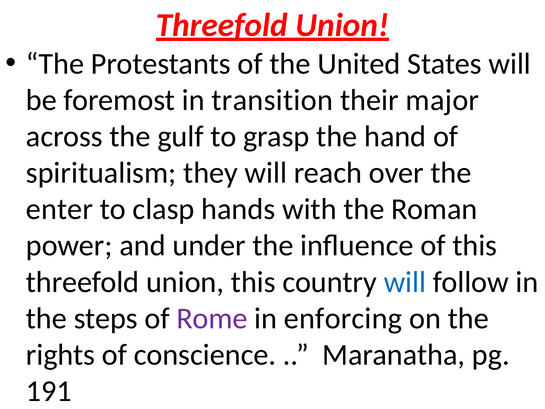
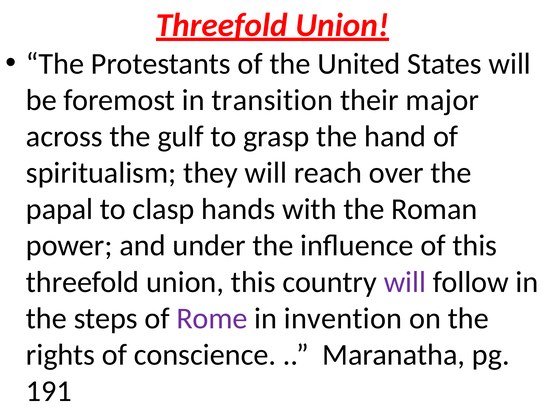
enter: enter -> papal (60, 209)
will colour: blue -> purple (405, 282)
enforcing: enforcing -> invention (343, 318)
